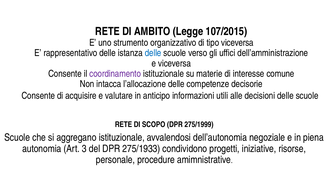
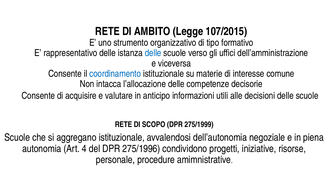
tipo viceversa: viceversa -> formativo (237, 43)
coordinamento colour: purple -> blue (115, 74)
3: 3 -> 4 (84, 149)
275/1933: 275/1933 -> 275/1996 (141, 149)
